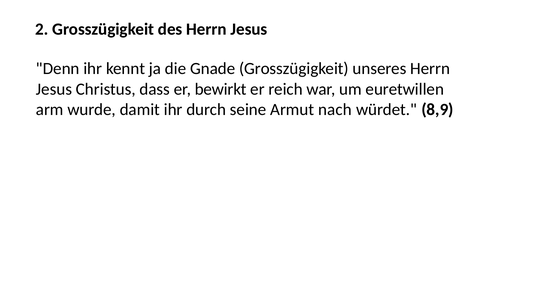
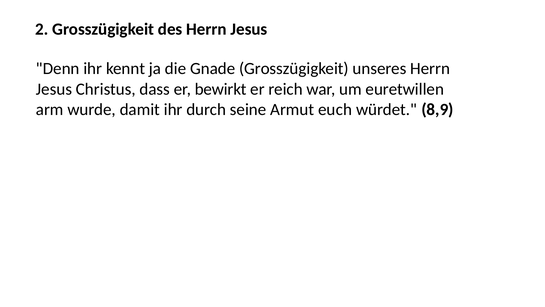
nach: nach -> euch (335, 109)
